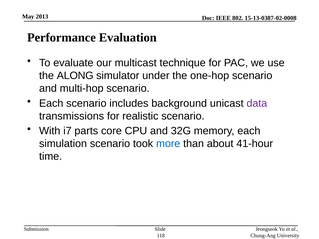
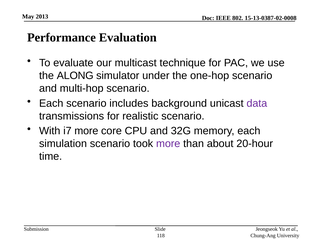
i7 parts: parts -> more (86, 131)
more colour: blue -> purple (168, 144)
41-hour: 41-hour -> 20-hour (255, 144)
